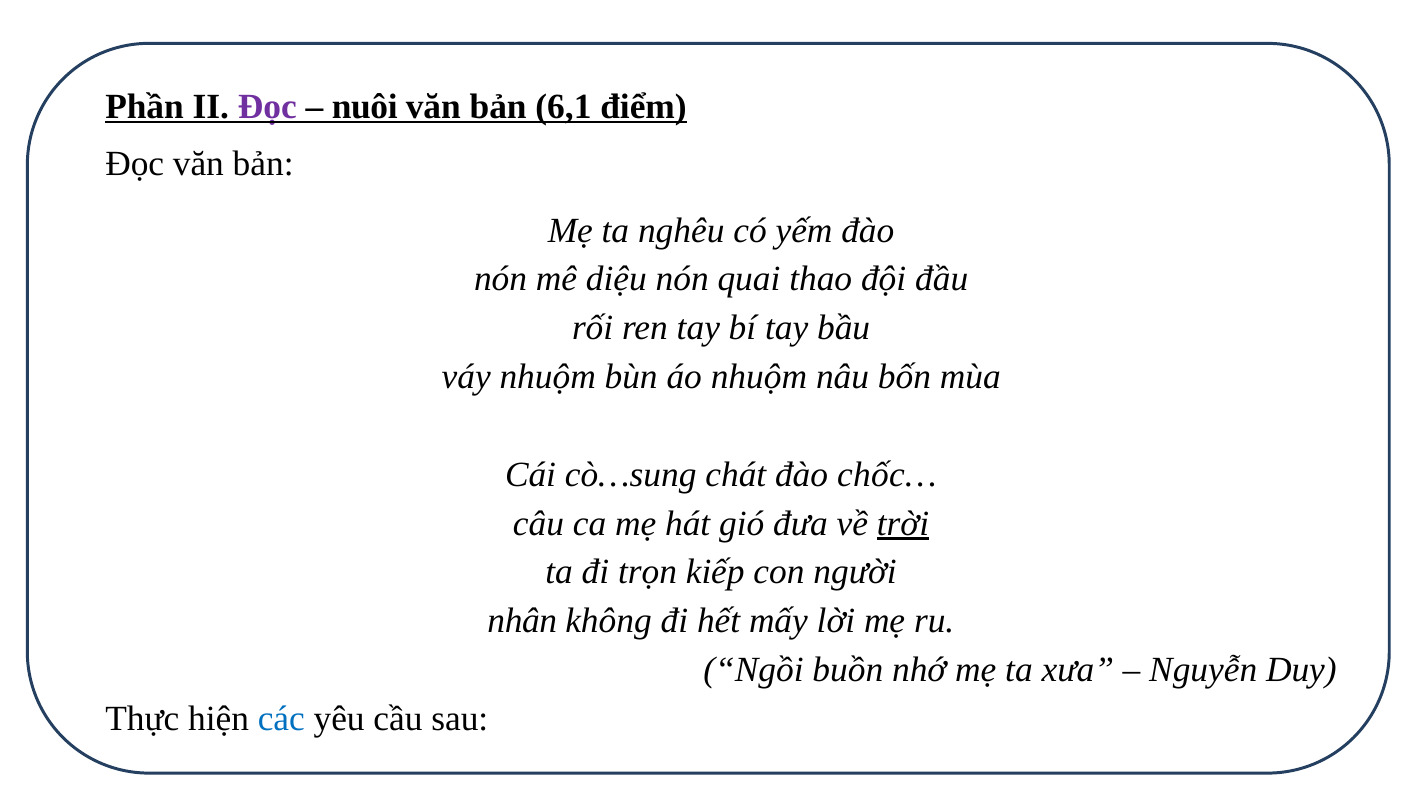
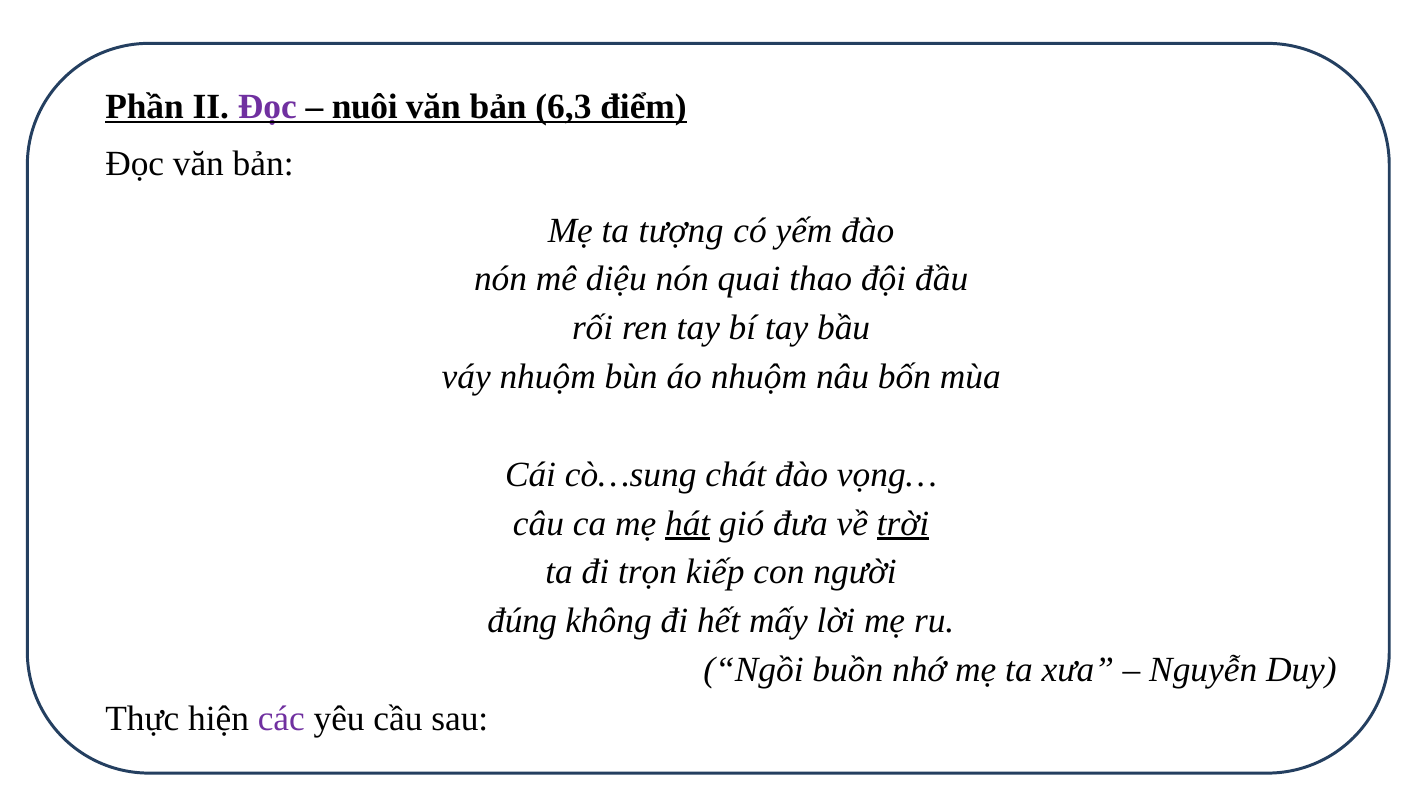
6,1: 6,1 -> 6,3 (563, 106)
nghêu: nghêu -> tượng (681, 230)
chốc…: chốc… -> vọng… (887, 474)
hát underline: none -> present (688, 523)
nhân: nhân -> đúng (522, 621)
các colour: blue -> purple (281, 718)
